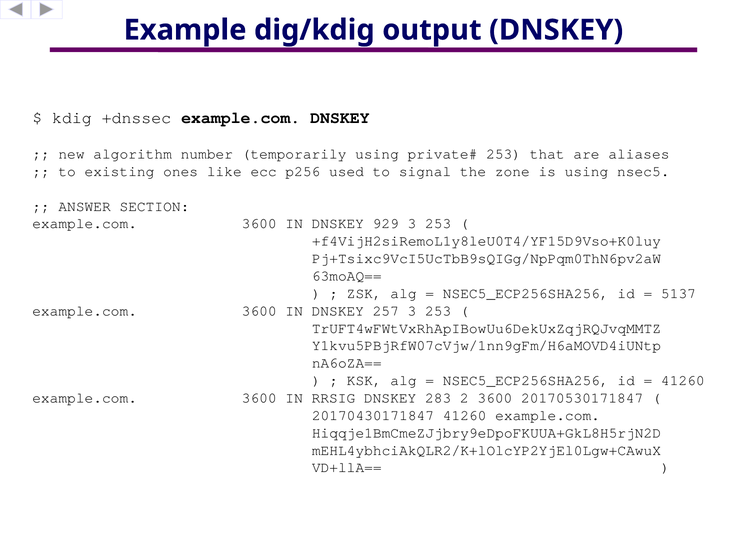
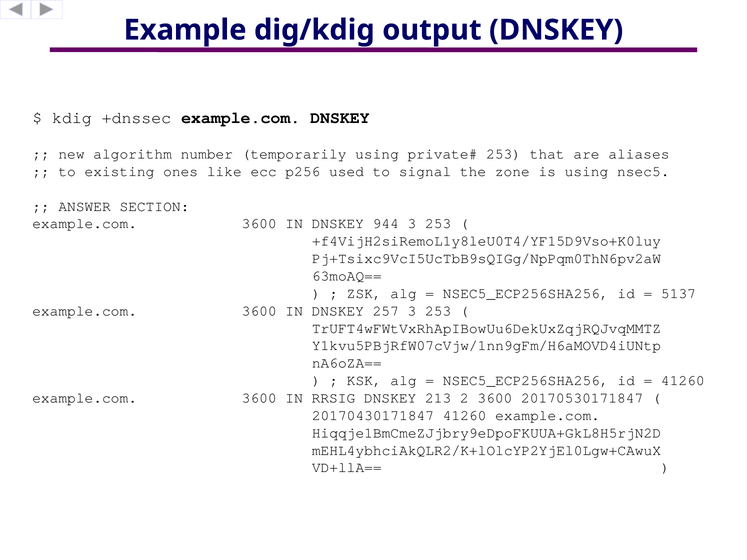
929: 929 -> 944 (386, 224)
283: 283 -> 213 (438, 398)
